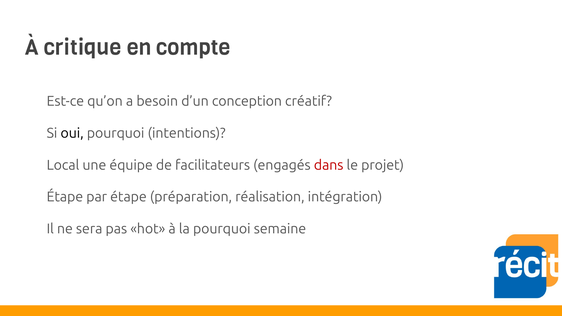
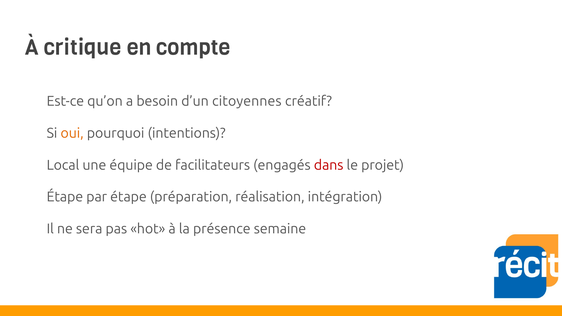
conception: conception -> citoyennes (247, 101)
oui colour: black -> orange (72, 133)
la pourquoi: pourquoi -> présence (222, 229)
